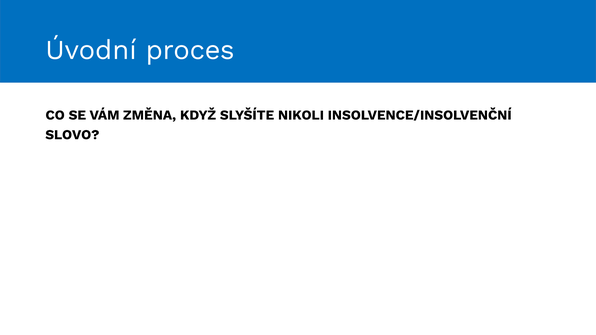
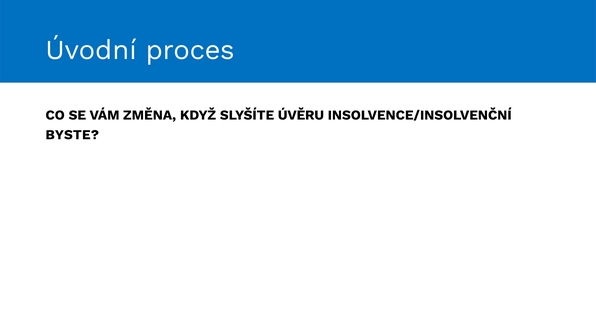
NIKOLI: NIKOLI -> ÚVĚRU (301, 115)
SLOVO: SLOVO -> BYSTE (72, 135)
